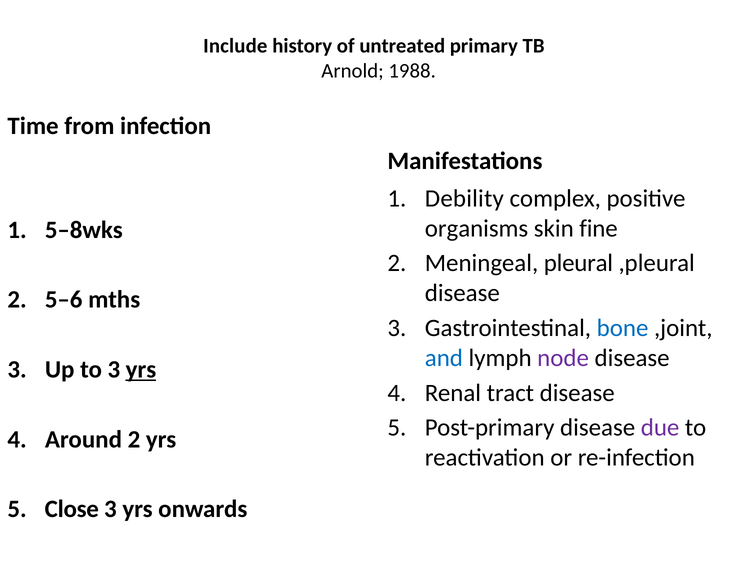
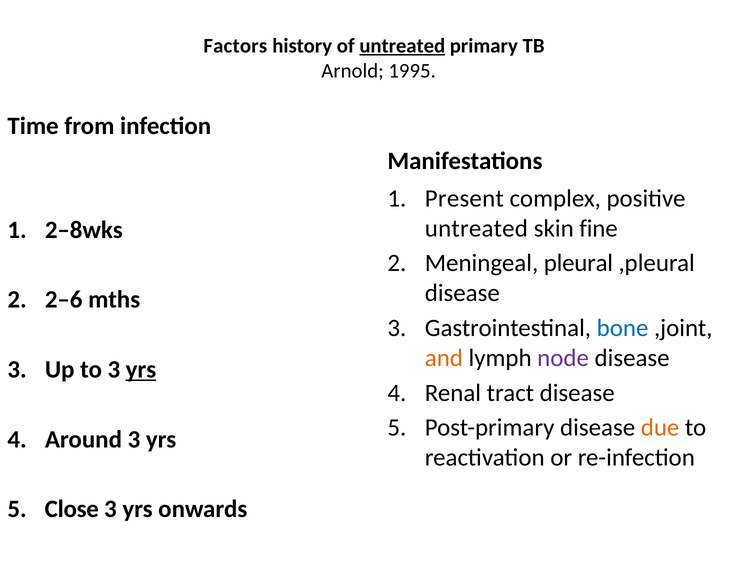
Include: Include -> Factors (235, 46)
untreated underline: none -> present (402, 46)
1988: 1988 -> 1995 (412, 71)
Debility: Debility -> Present (464, 198)
organisms: organisms -> untreated (476, 228)
5–8wks: 5–8wks -> 2–8wks (84, 230)
5–6: 5–6 -> 2–6 (64, 300)
and colour: blue -> orange (444, 358)
due colour: purple -> orange (660, 428)
Around 2: 2 -> 3 (134, 439)
